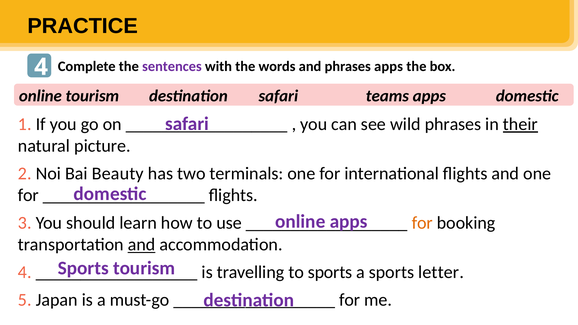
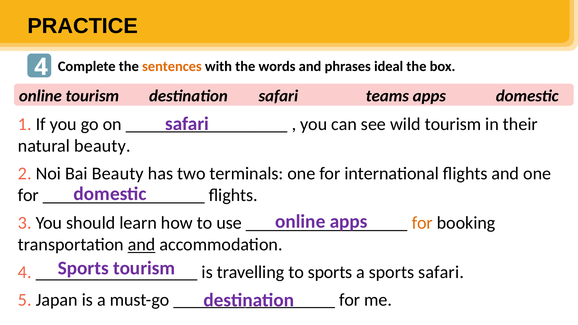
sentences colour: purple -> orange (172, 66)
phrases apps: apps -> ideal (389, 66)
wild phrases: phrases -> tourism (453, 124)
their underline: present -> none (520, 124)
natural picture: picture -> beauty (102, 146)
sports letter: letter -> safari (441, 272)
